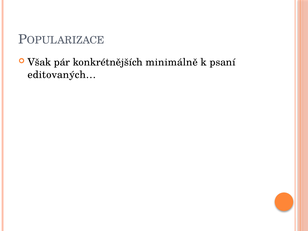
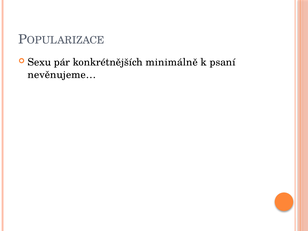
Však: Však -> Sexu (39, 62)
editovaných…: editovaných… -> nevěnujeme… (62, 75)
